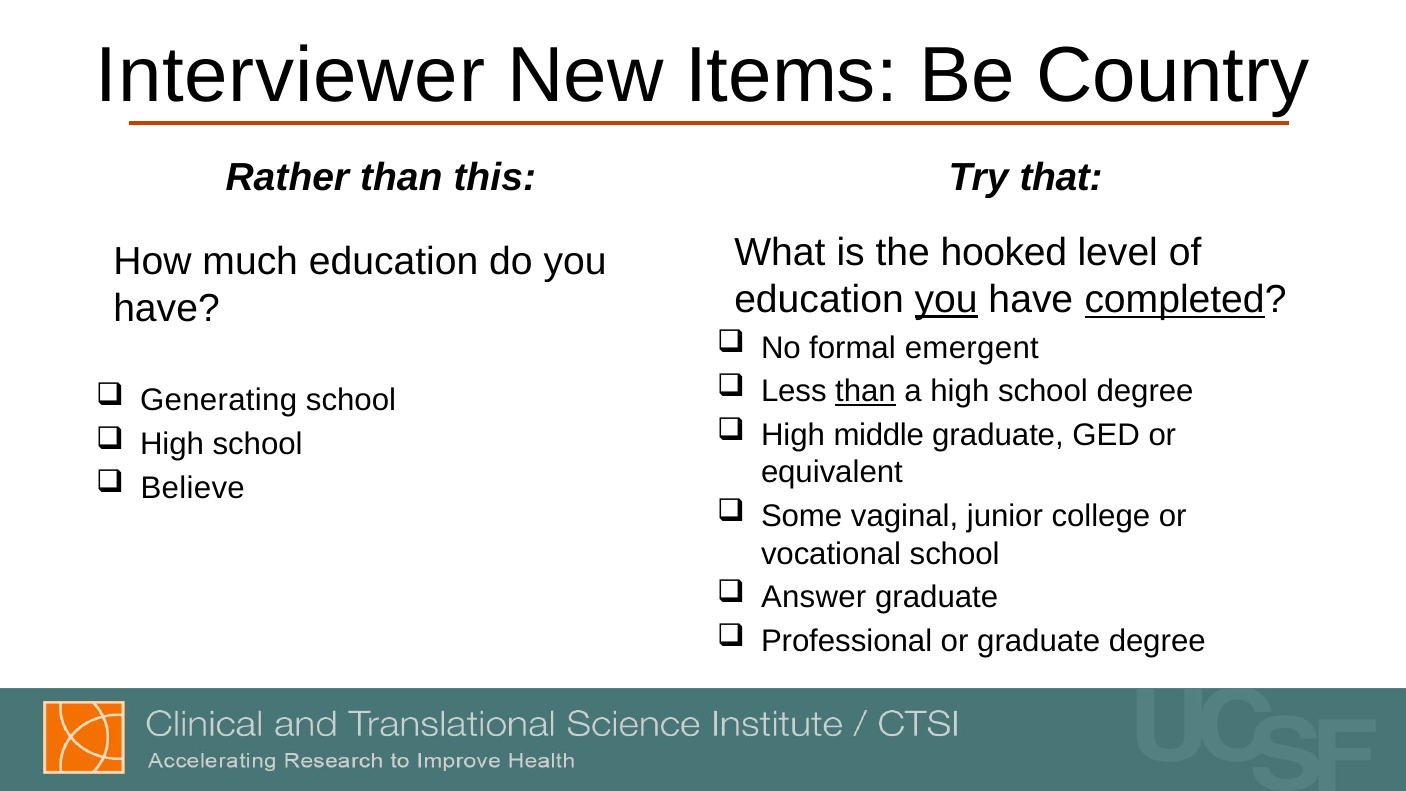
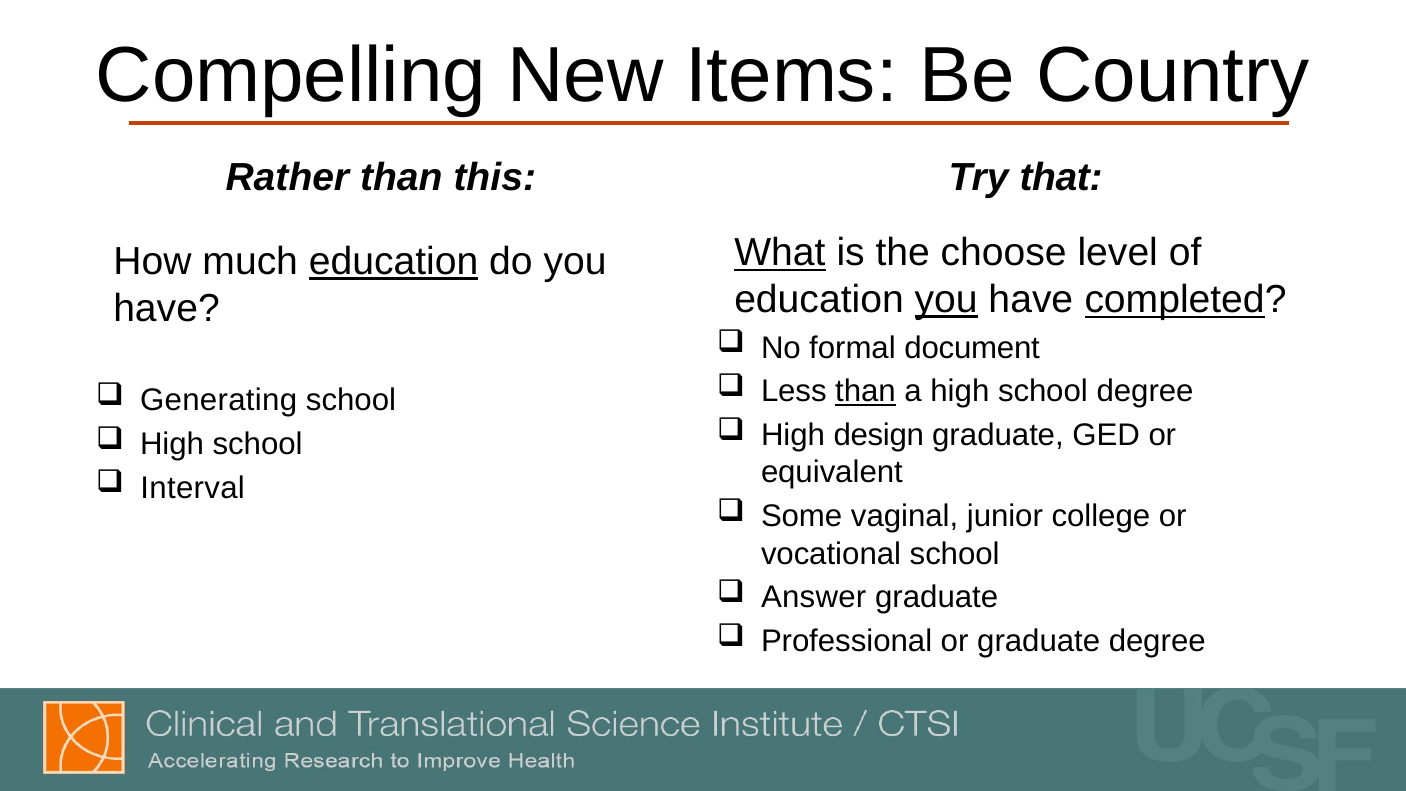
Interviewer: Interviewer -> Compelling (291, 76)
What underline: none -> present (780, 253)
hooked: hooked -> choose (1004, 253)
education underline: none -> present (394, 262)
emergent: emergent -> document (972, 348)
middle: middle -> design (879, 435)
Believe: Believe -> Interval (193, 488)
